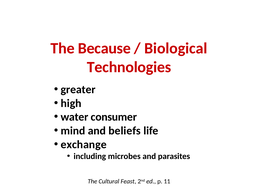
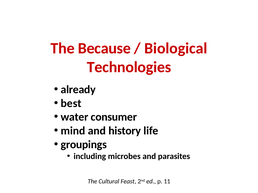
greater: greater -> already (78, 90)
high: high -> best (71, 104)
beliefs: beliefs -> history (125, 131)
exchange: exchange -> groupings (84, 145)
